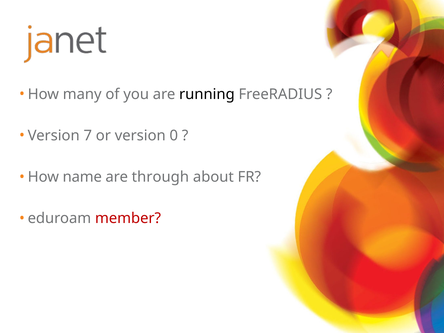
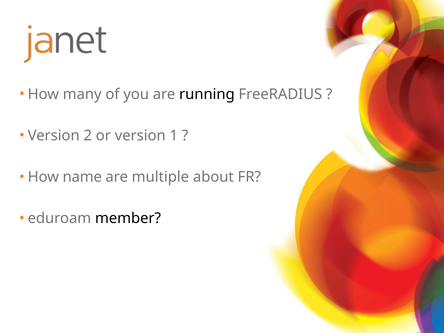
7: 7 -> 2 (88, 136)
0: 0 -> 1 (174, 136)
through: through -> multiple (160, 177)
member colour: red -> black (128, 218)
